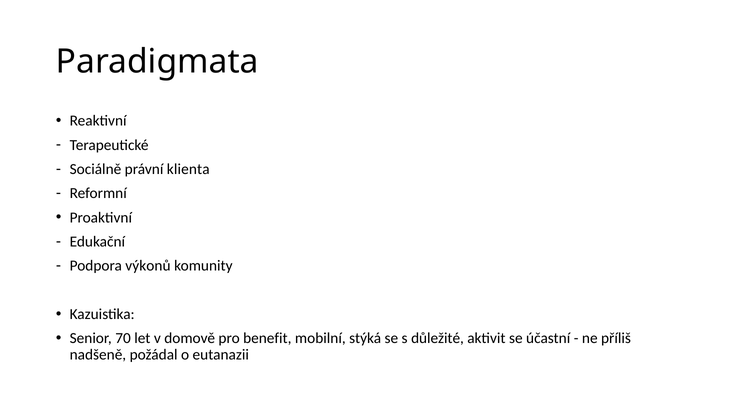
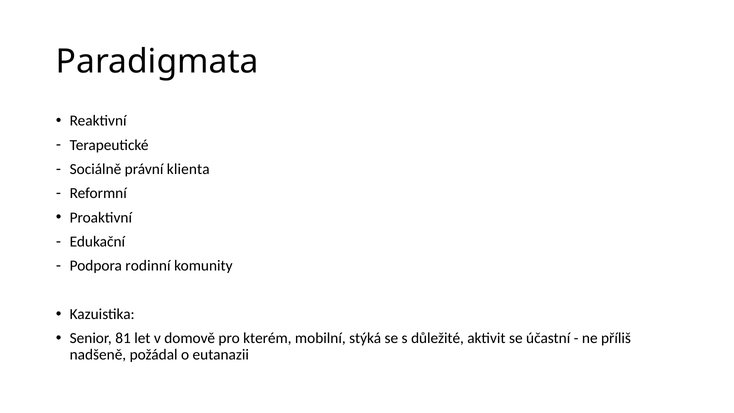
výkonů: výkonů -> rodinní (148, 266)
70: 70 -> 81 (123, 338)
benefit: benefit -> kterém (267, 338)
